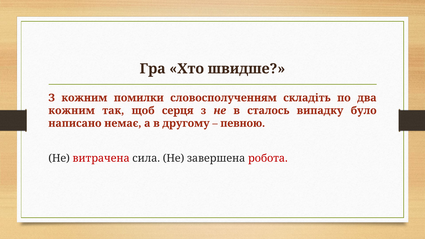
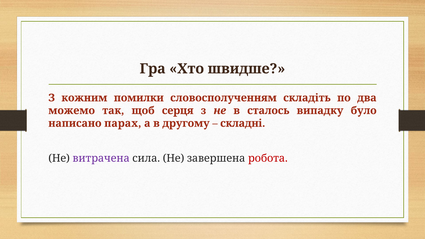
кожним: кожним -> можемо (72, 111)
немає: немає -> парах (123, 123)
певною: певною -> складні (243, 123)
витрачена colour: red -> purple (101, 158)
